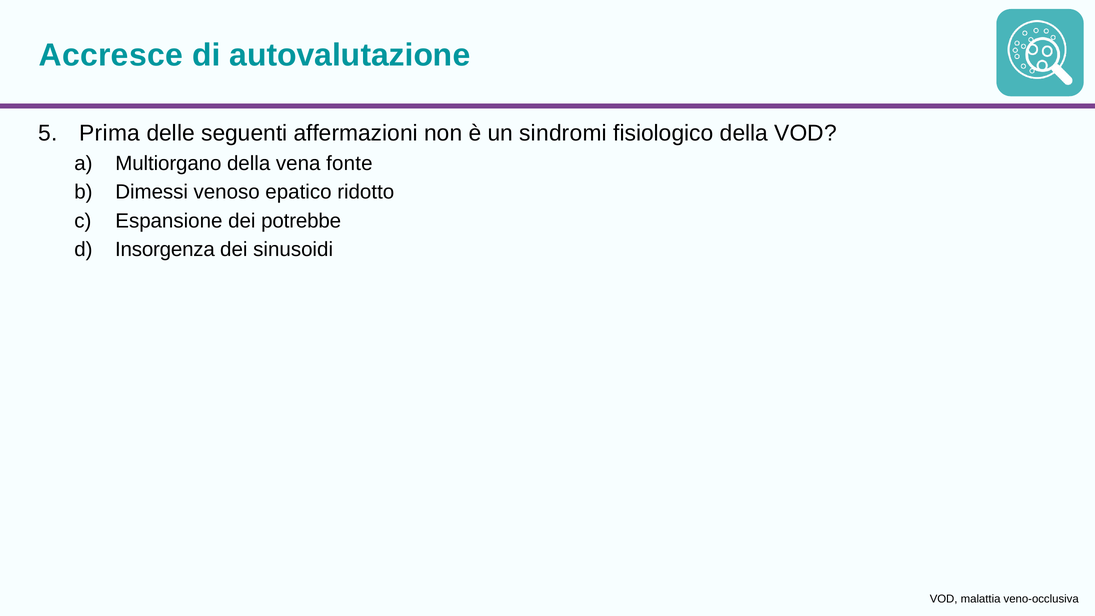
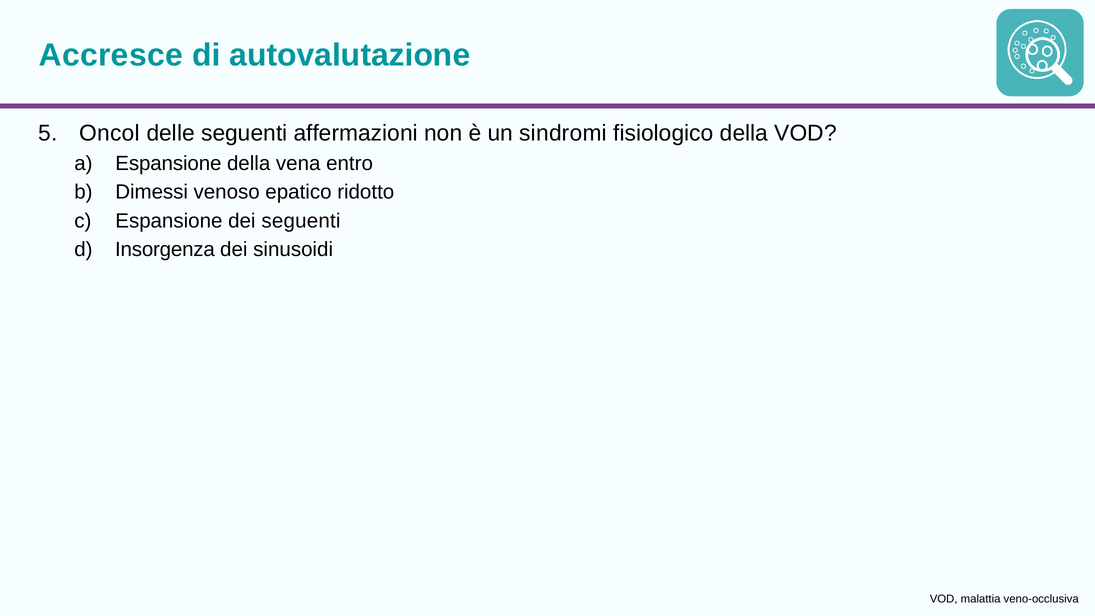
Prima: Prima -> Oncol (110, 133)
Multiorgano: Multiorgano -> Espansione (168, 163)
fonte: fonte -> entro (350, 163)
dei potrebbe: potrebbe -> seguenti (301, 221)
